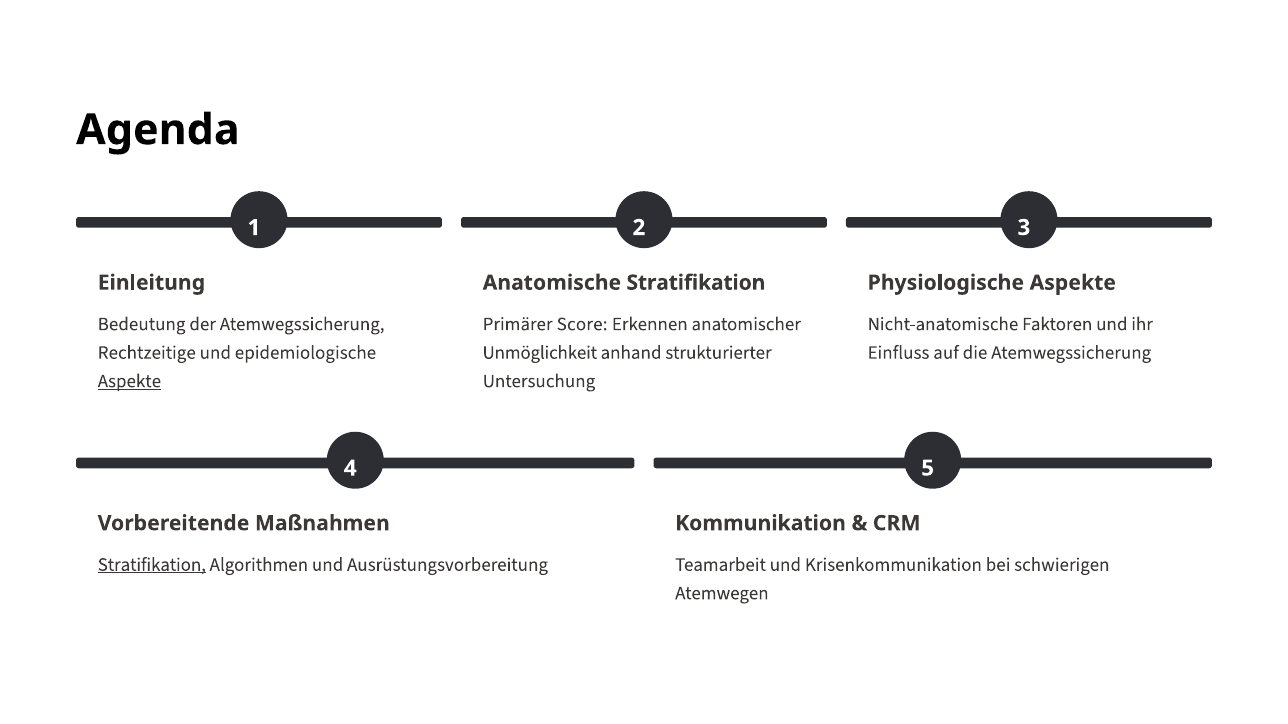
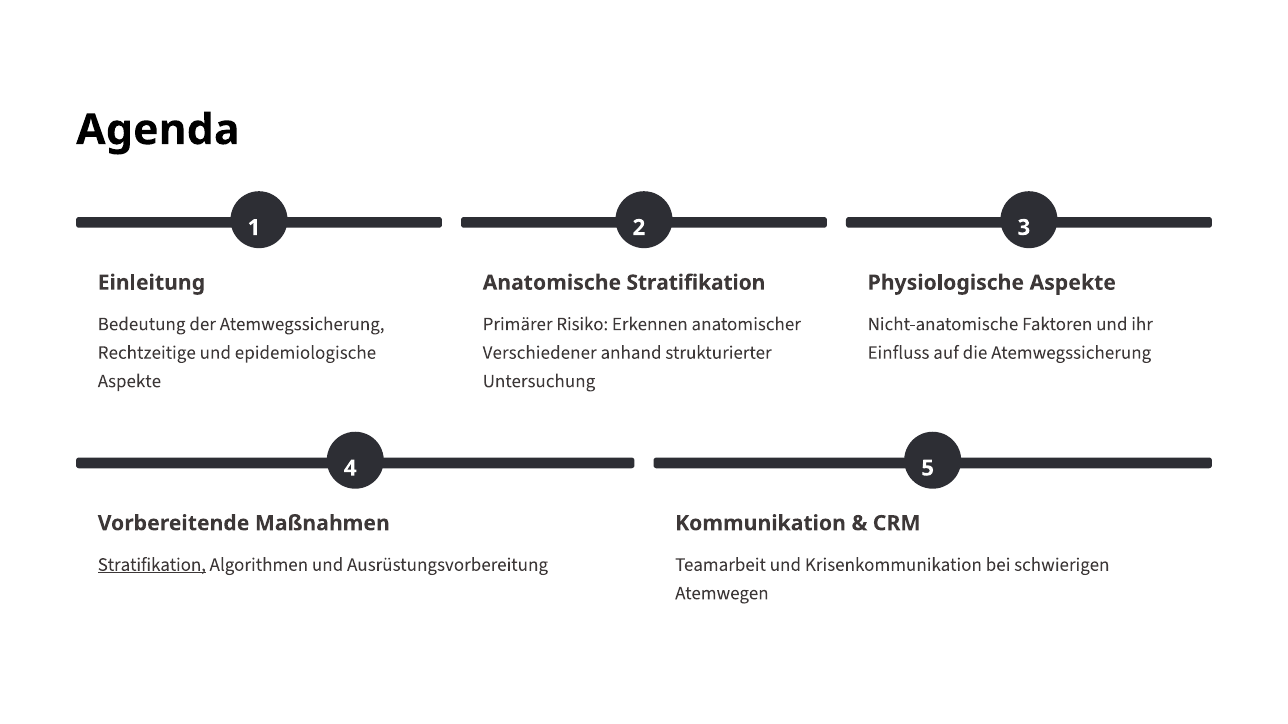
Score: Score -> Risiko (582, 324)
Unmöglichkeit: Unmöglichkeit -> Verschiedener (540, 353)
Aspekte underline: present -> none (129, 381)
